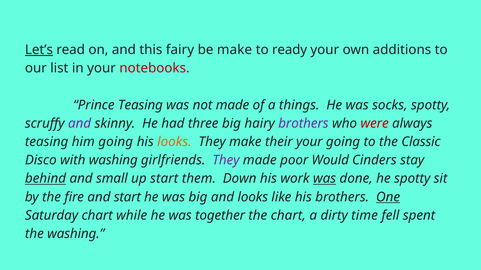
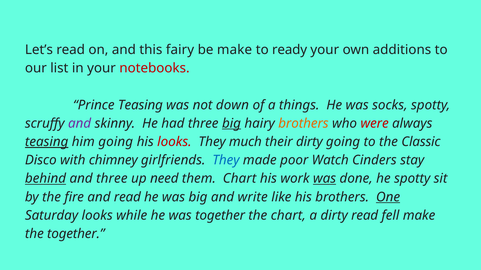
Let’s underline: present -> none (39, 50)
not made: made -> down (232, 105)
big underline: none -> present (231, 124)
brothers colour: purple -> orange (303, 124)
teasing underline: none -> present (47, 142)
looks colour: orange -> red (174, 142)
They make: make -> much (245, 142)
their your: your -> dirty (309, 142)
with washing: washing -> chimney (113, 161)
They colour: purple -> blue (226, 161)
Would: Would -> Watch (330, 161)
and small: small -> three (112, 179)
up start: start -> need (164, 179)
them Down: Down -> Chart (240, 179)
and start: start -> read (127, 197)
and looks: looks -> write (253, 197)
Saturday chart: chart -> looks (97, 216)
dirty time: time -> read (365, 216)
fell spent: spent -> make (419, 216)
the washing: washing -> together (76, 234)
